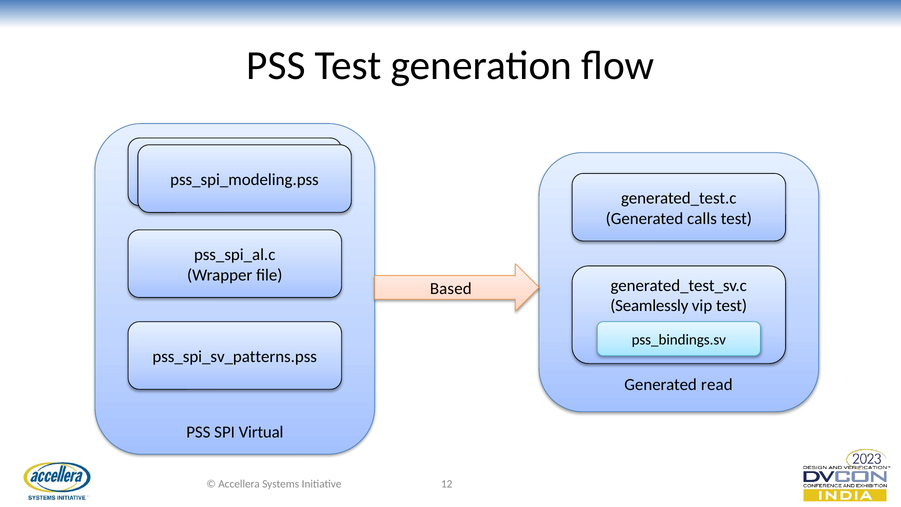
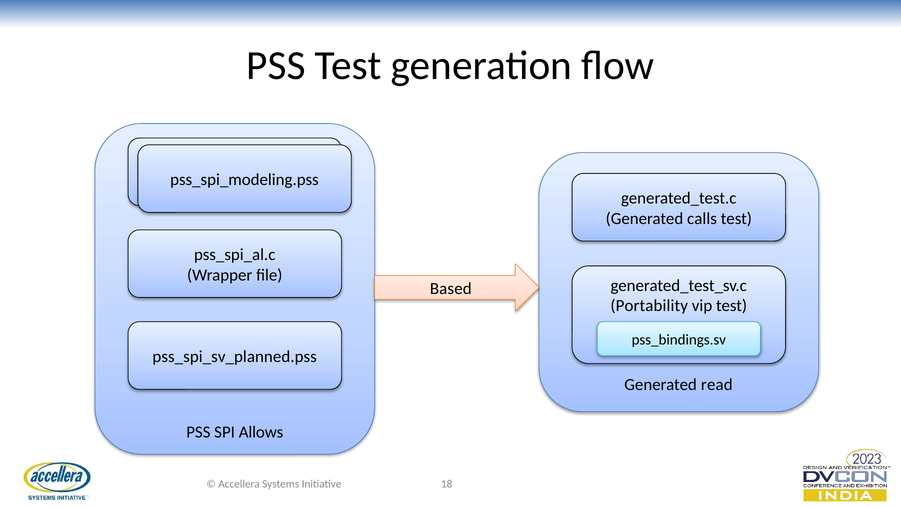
Seamlessly: Seamlessly -> Portability (649, 306)
pss_spi_sv_patterns.pss: pss_spi_sv_patterns.pss -> pss_spi_sv_planned.pss (235, 357)
Virtual: Virtual -> Allows (261, 432)
12: 12 -> 18 (447, 484)
